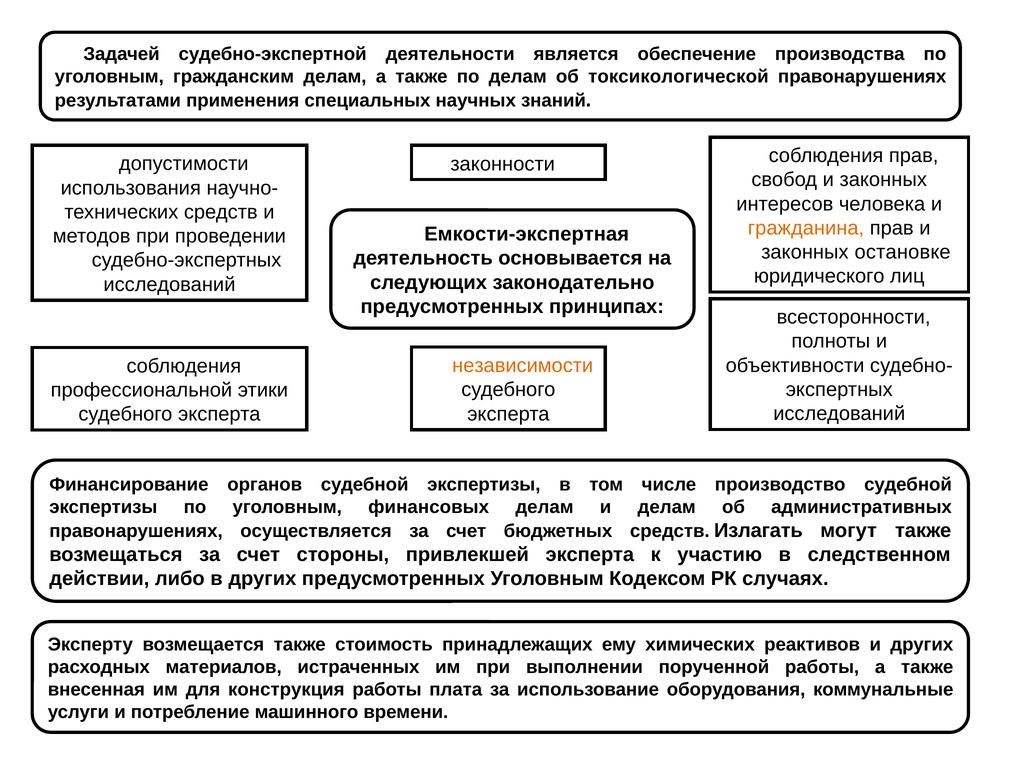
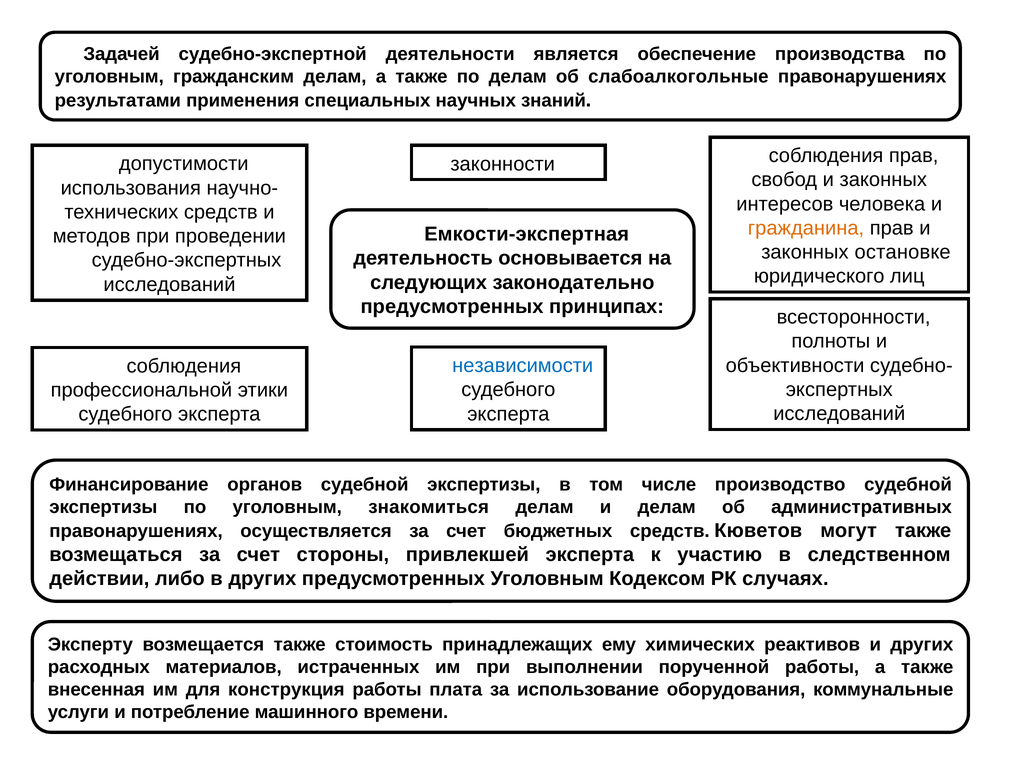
токсикологической: токсикологической -> слабоалкогольные (678, 77)
независимости colour: orange -> blue (523, 366)
финансовых: финансовых -> знакомиться (429, 507)
Излагать: Излагать -> Кюветов (758, 530)
